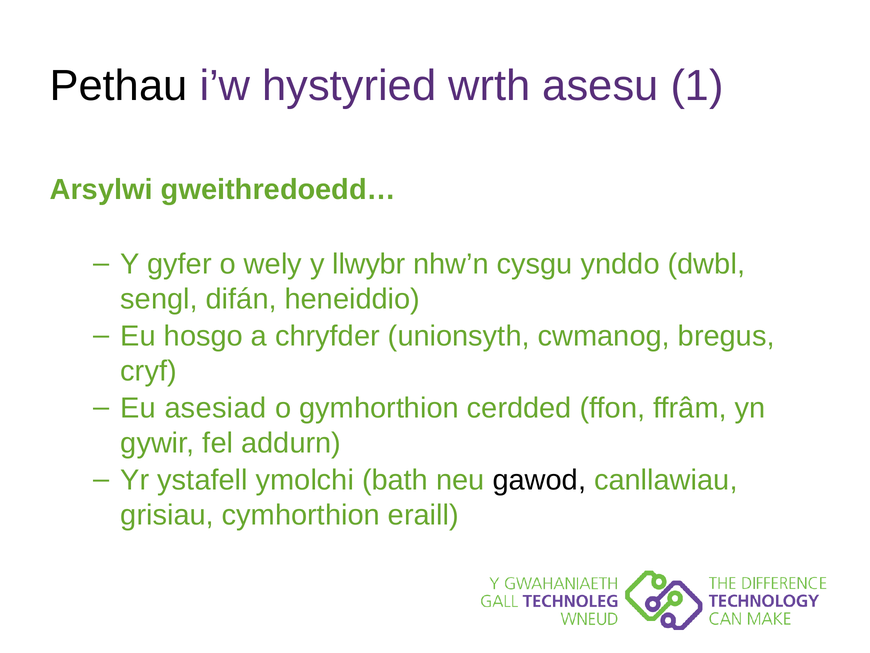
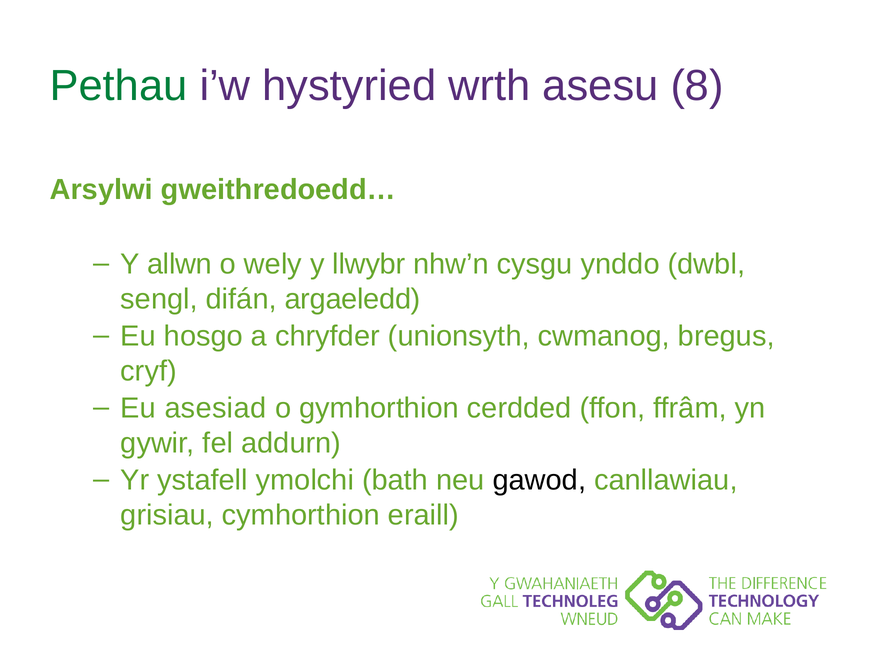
Pethau colour: black -> green (119, 86)
1: 1 -> 8 (697, 86)
gyfer: gyfer -> allwn (180, 264)
heneiddio: heneiddio -> argaeledd (353, 299)
